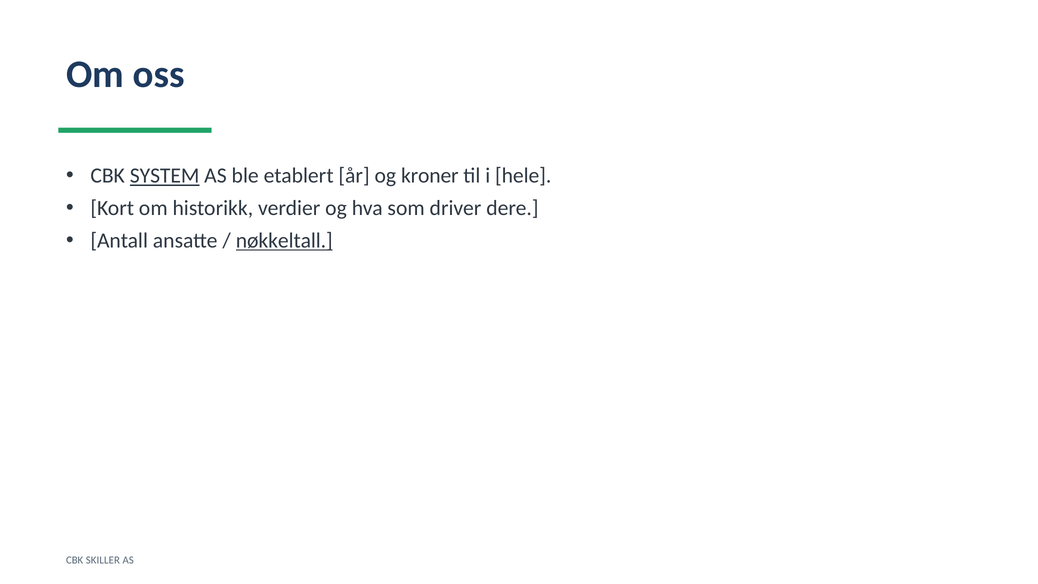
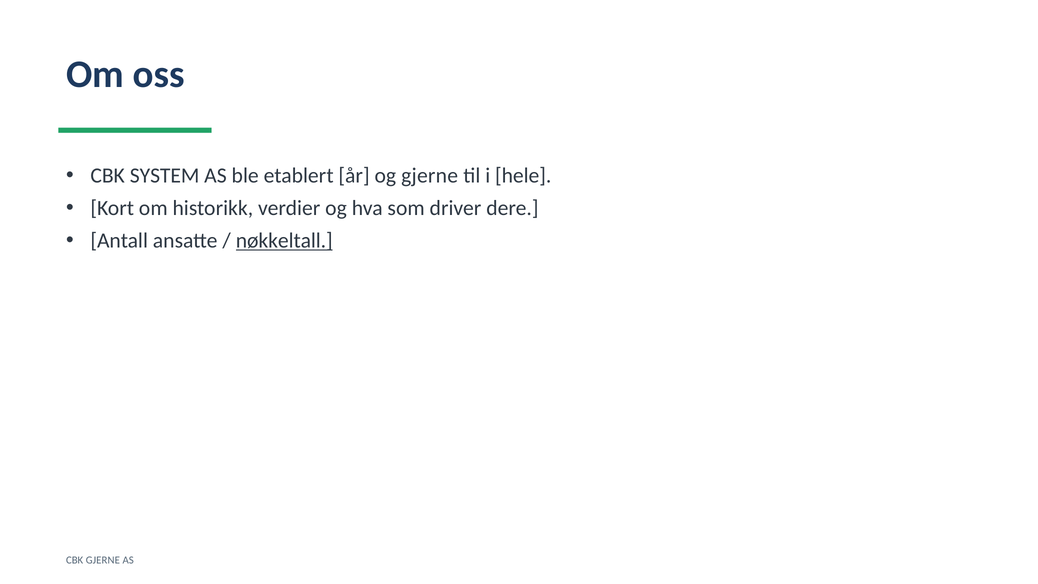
SYSTEM underline: present -> none (165, 176)
og kroner: kroner -> gjerne (430, 176)
CBK SKILLER: SKILLER -> GJERNE (103, 560)
